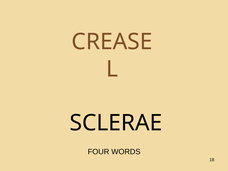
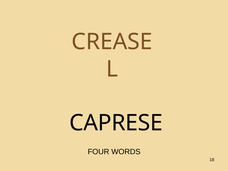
SCLERAE: SCLERAE -> CAPRESE (116, 123)
